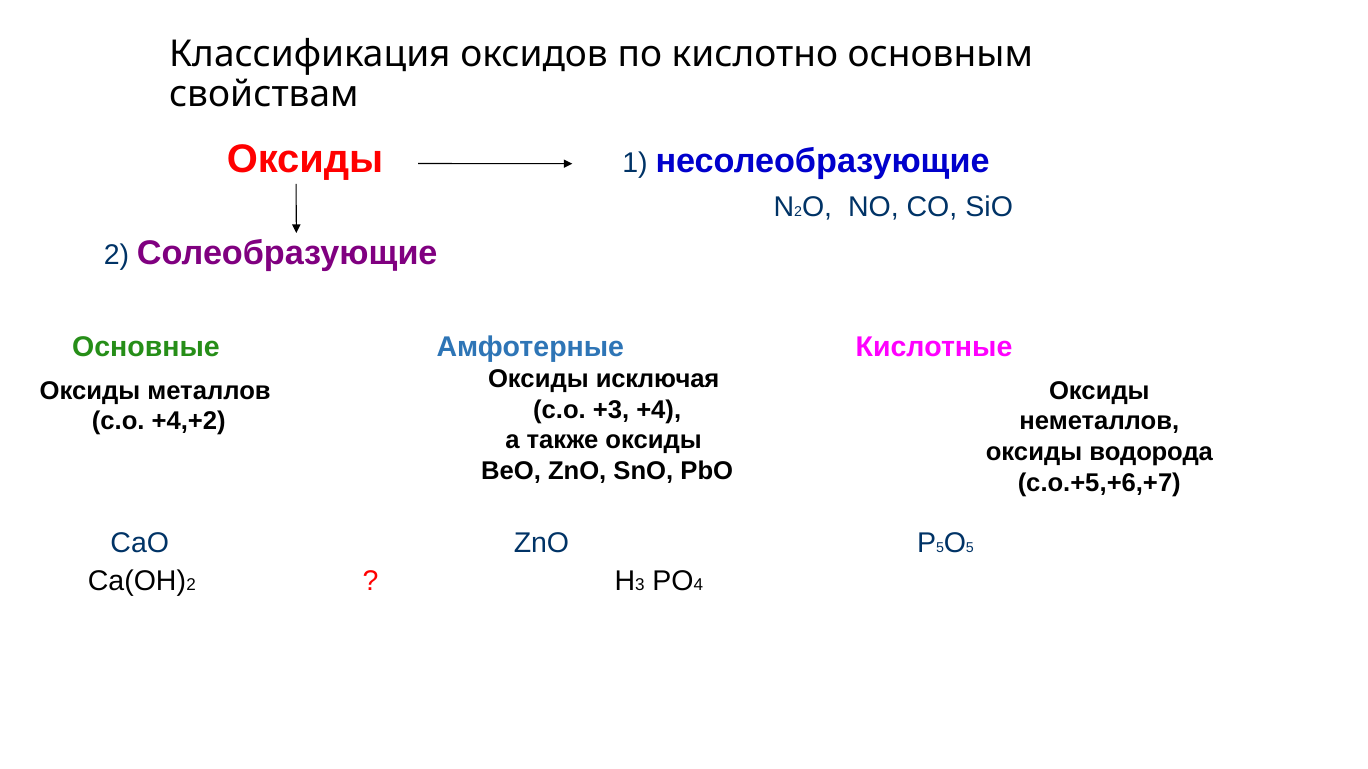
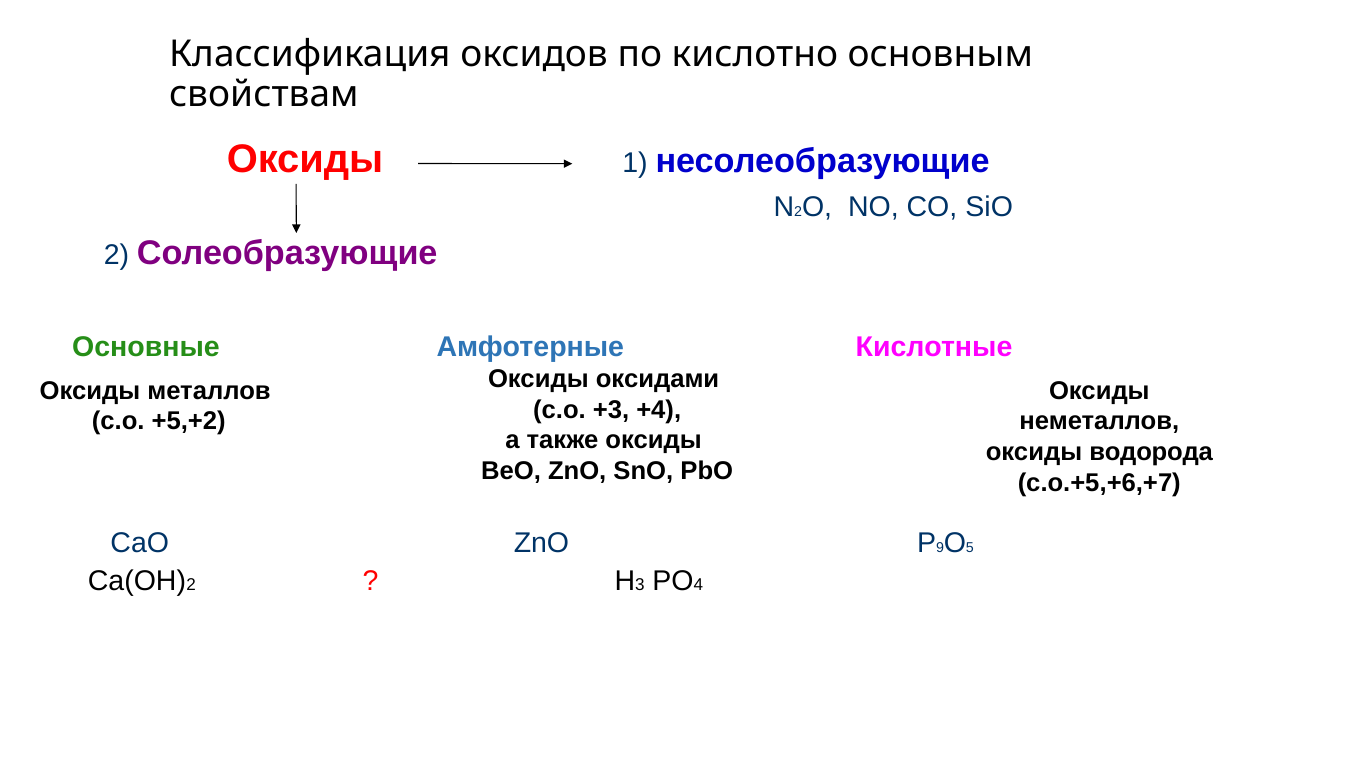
исключая: исключая -> оксидами (658, 379)
+4,+2: +4,+2 -> +5,+2 (189, 422)
5: 5 -> 9 (940, 548)
